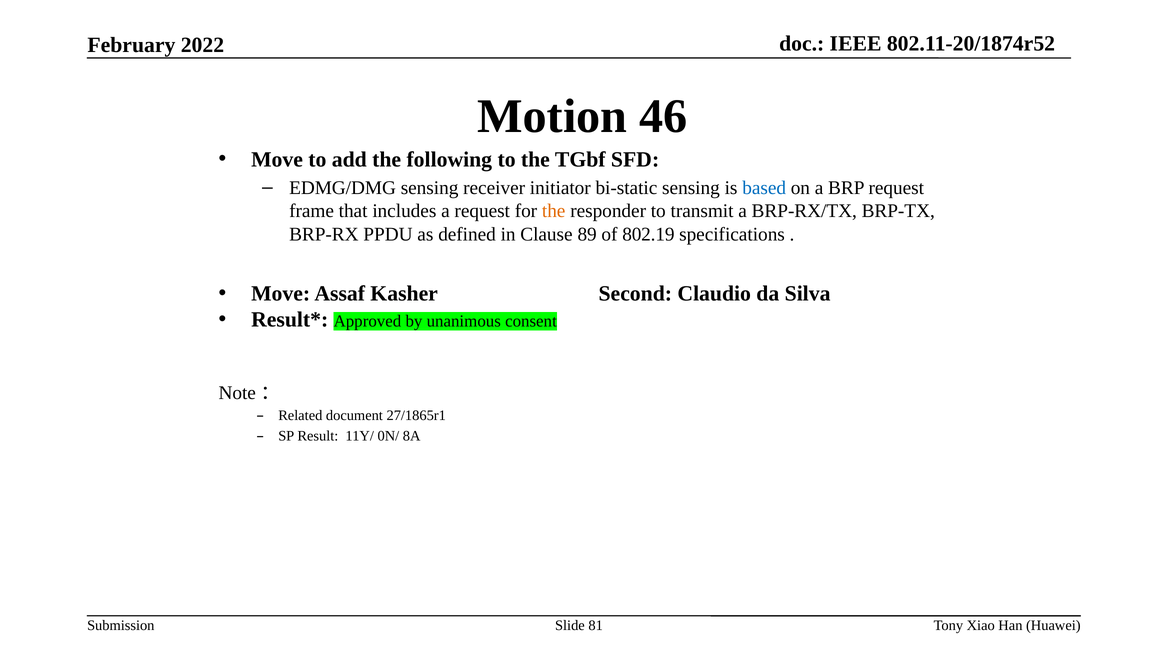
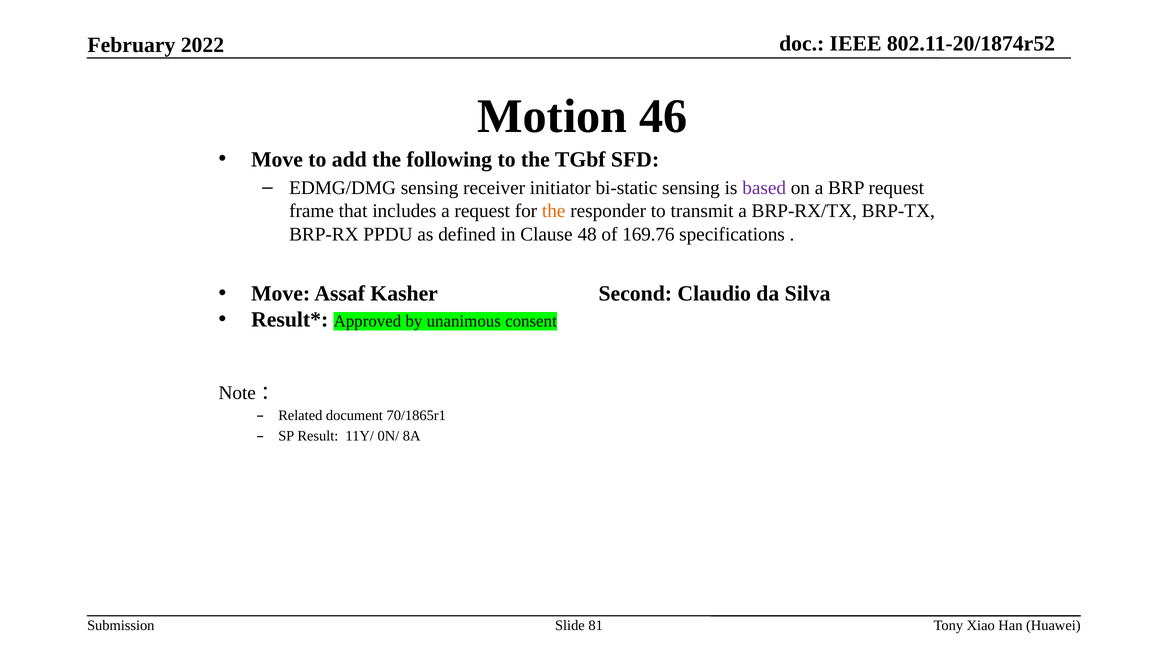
based colour: blue -> purple (764, 188)
89: 89 -> 48 (587, 234)
802.19: 802.19 -> 169.76 (648, 234)
27/1865r1: 27/1865r1 -> 70/1865r1 (416, 415)
